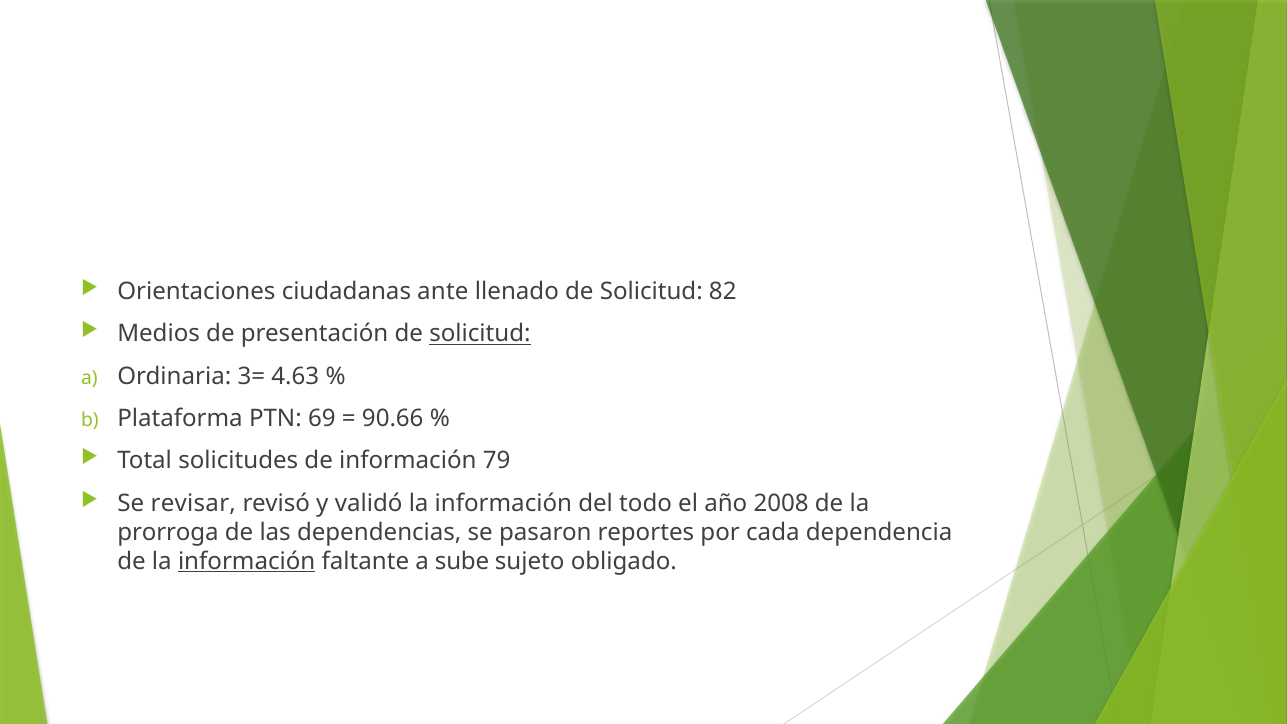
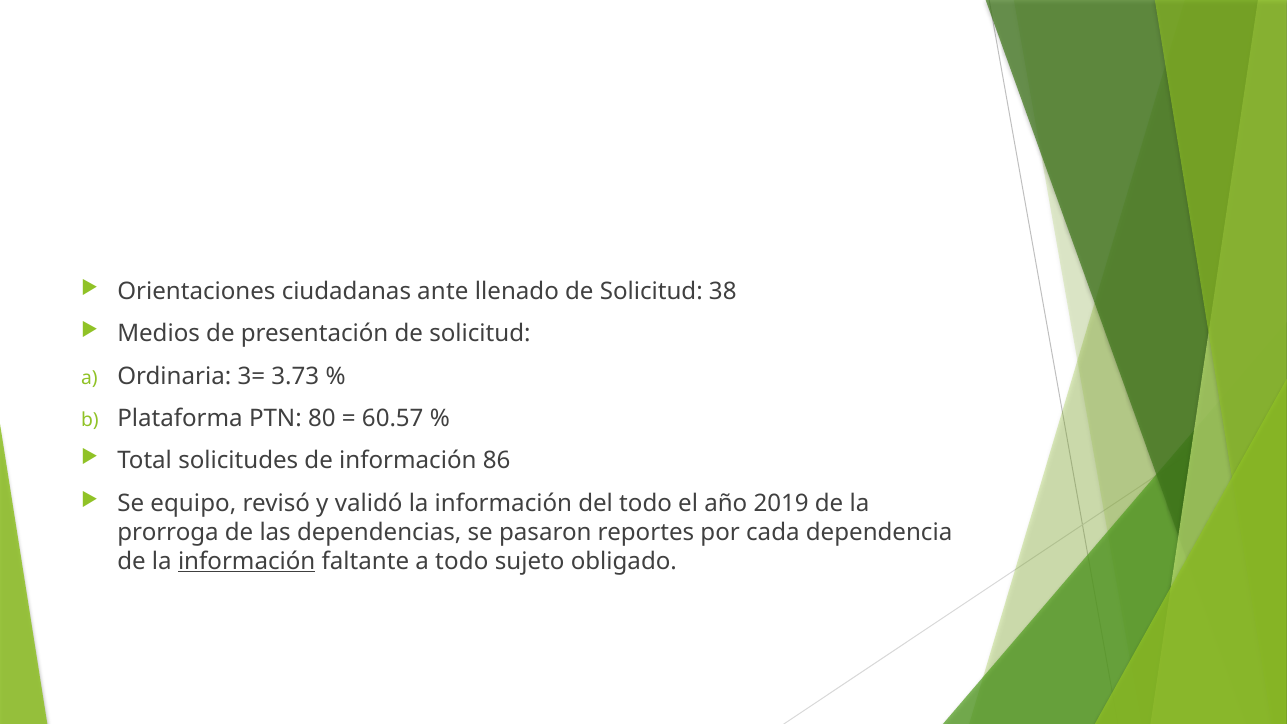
82: 82 -> 38 (723, 291)
solicitud underline: present -> none (480, 334)
4.63: 4.63 -> 3.73 (295, 376)
69: 69 -> 80 (322, 419)
90.66: 90.66 -> 60.57 (393, 419)
79: 79 -> 86 (497, 461)
revisar: revisar -> equipo (193, 503)
2008: 2008 -> 2019 (781, 503)
a sube: sube -> todo (462, 561)
